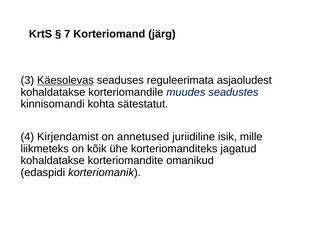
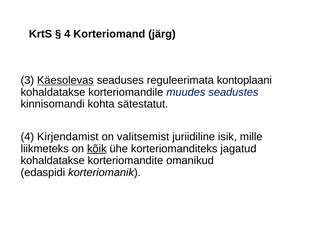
7: 7 -> 4 (67, 34)
asjaoludest: asjaoludest -> kontoplaani (244, 80)
annetused: annetused -> valitsemist (143, 137)
kõik underline: none -> present (97, 149)
